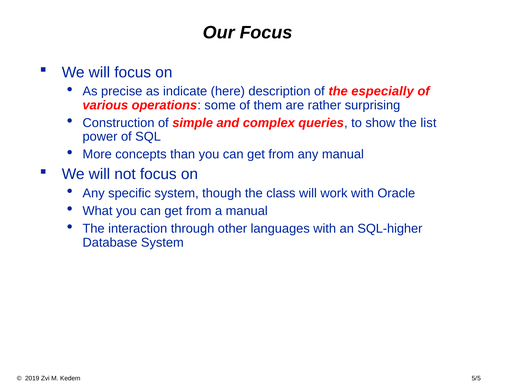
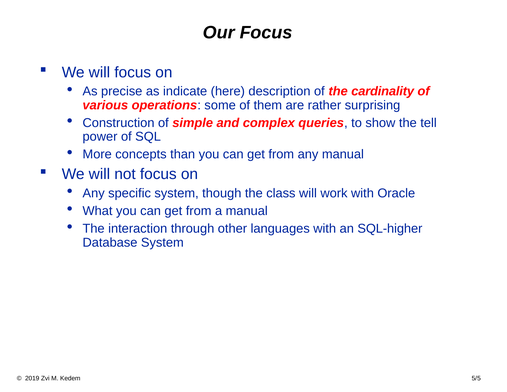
especially: especially -> cardinality (383, 91)
list: list -> tell (429, 123)
